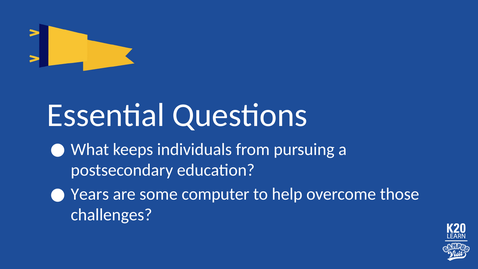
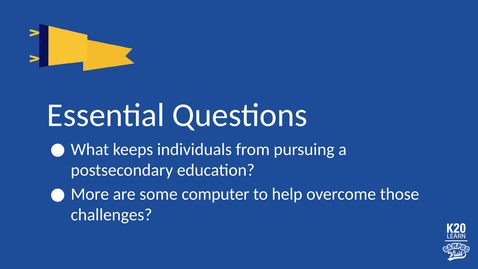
Years: Years -> More (90, 194)
